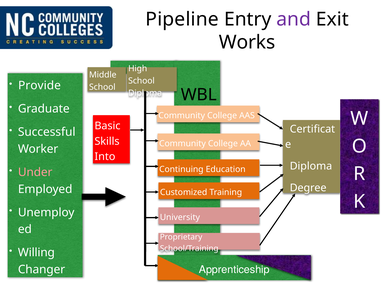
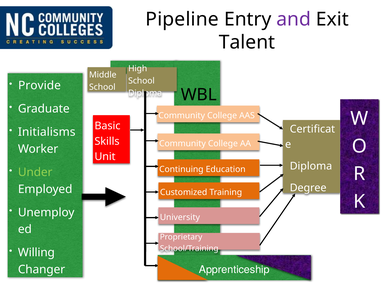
Works: Works -> Talent (247, 42)
Successful: Successful -> Initialisms (47, 132)
Into: Into -> Unit (105, 157)
Under colour: pink -> light green (35, 173)
